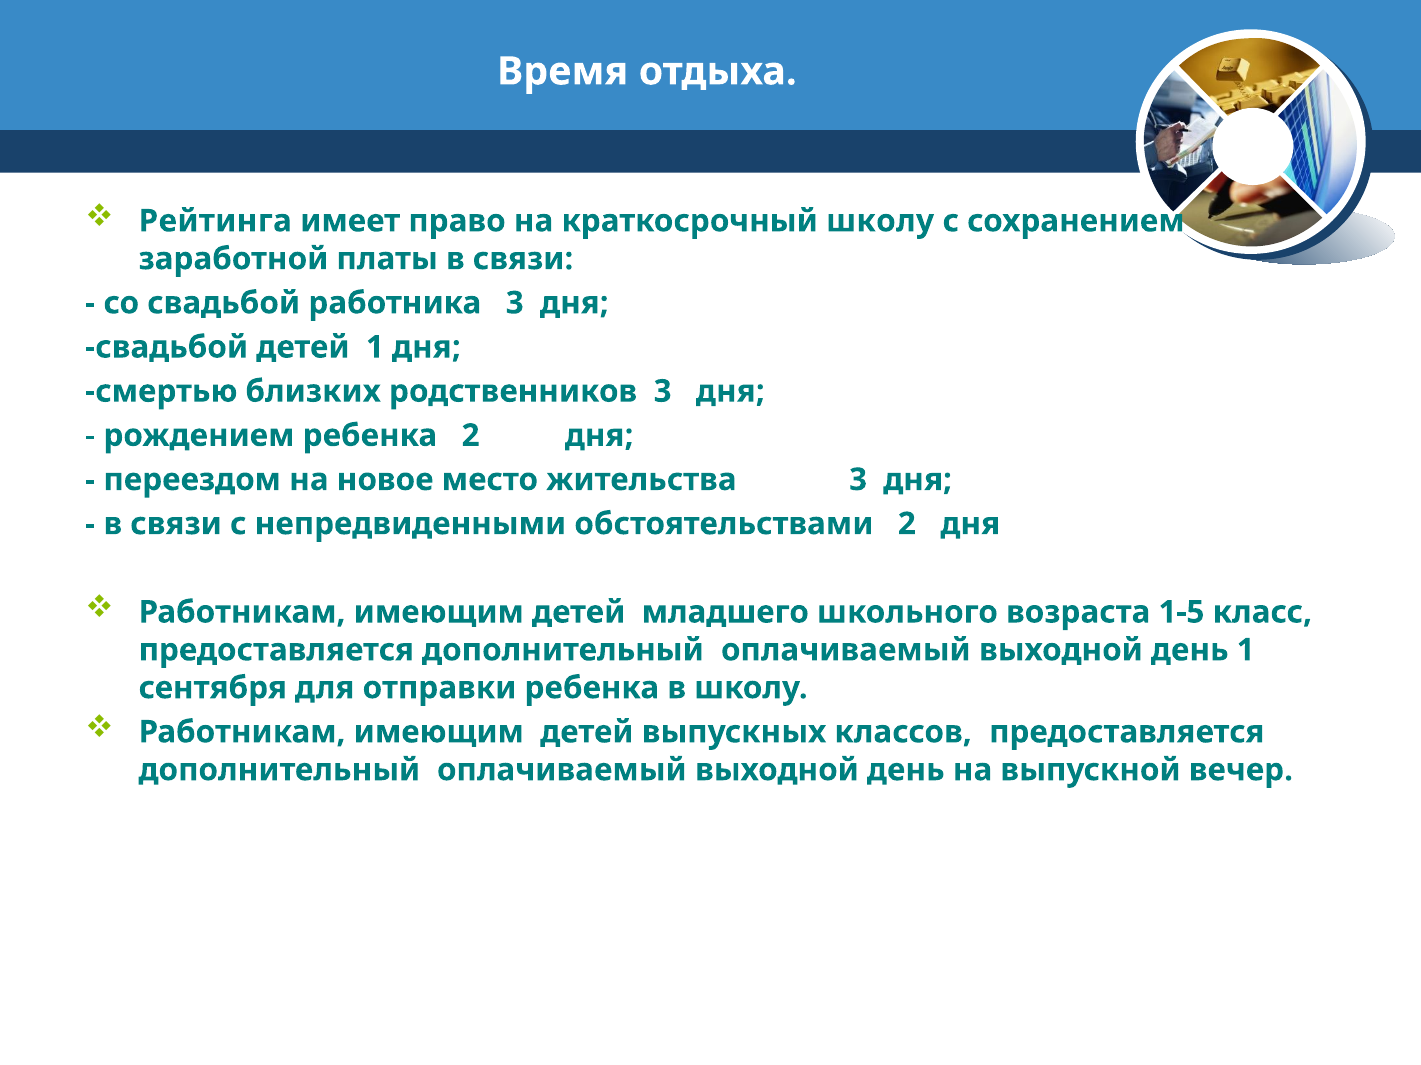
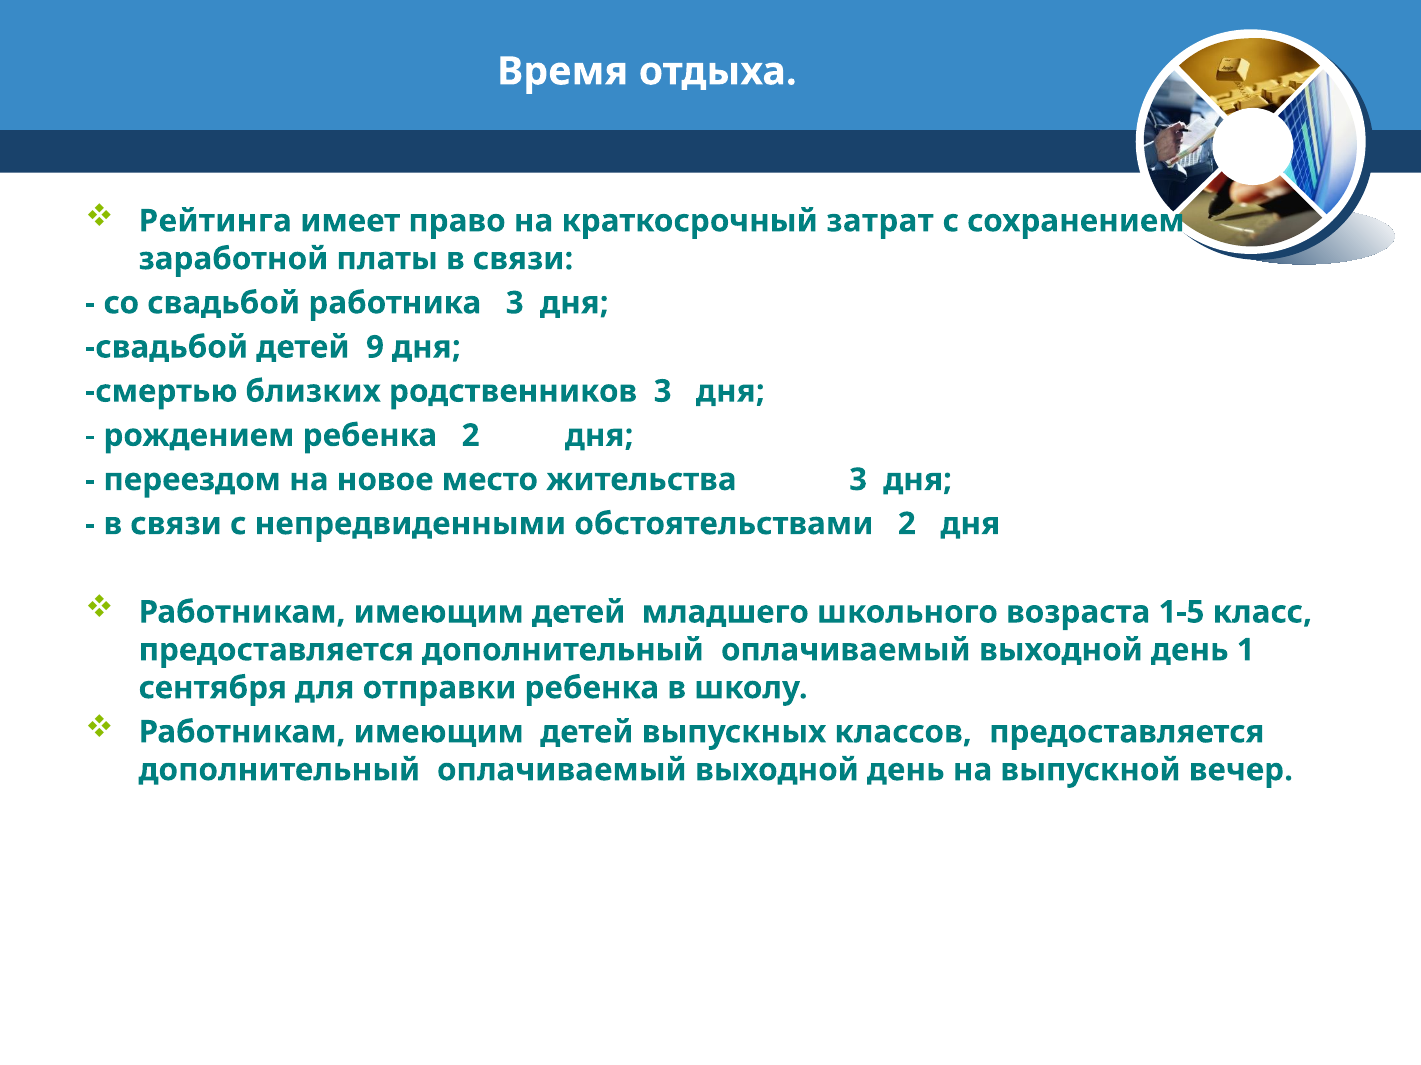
краткосрочный школу: школу -> затрат (880, 221)
детей 1: 1 -> 9 (375, 347)
